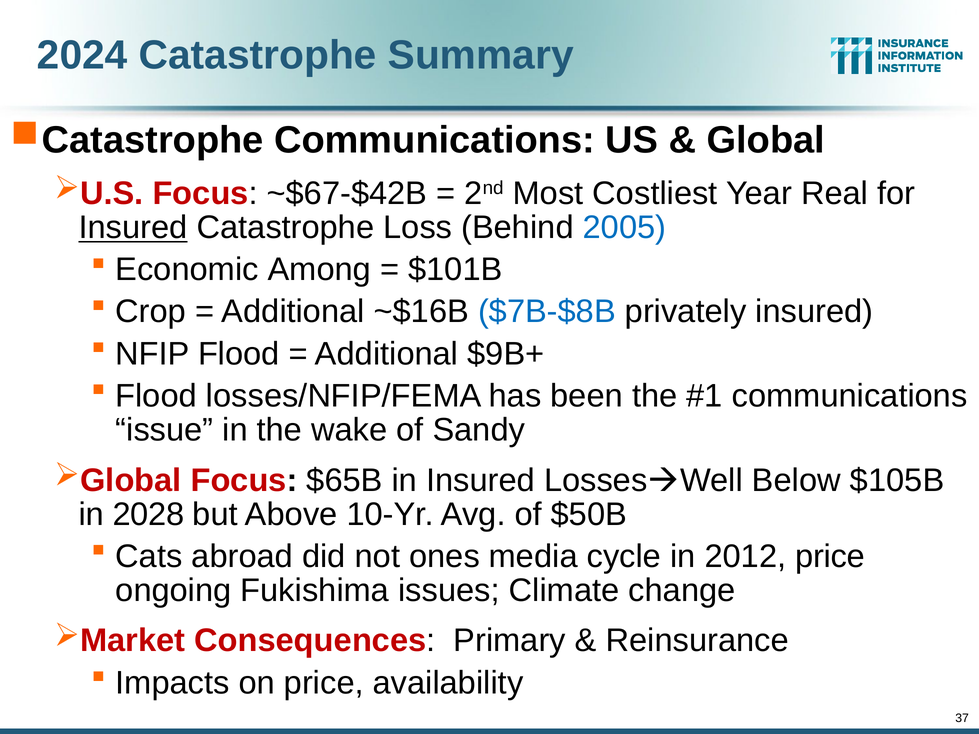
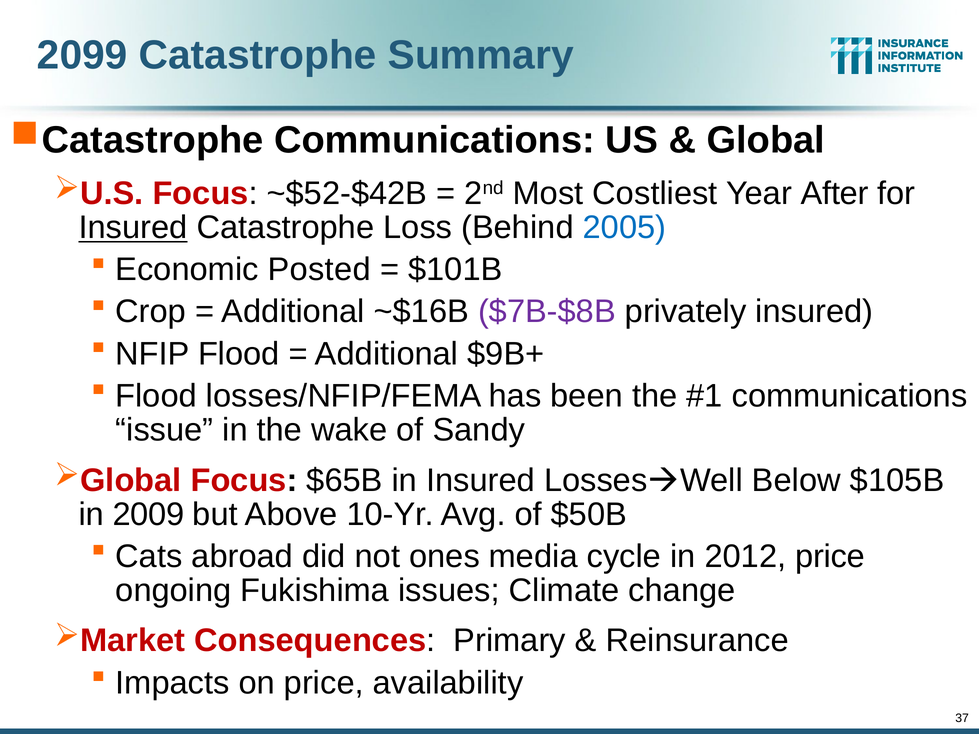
2024: 2024 -> 2099 (82, 55)
~$67-$42B: ~$67-$42B -> ~$52-$42B (347, 194)
Real: Real -> After (835, 194)
Among: Among -> Posted (319, 270)
$7B-$8B colour: blue -> purple (547, 312)
2028: 2028 -> 2009 (148, 514)
